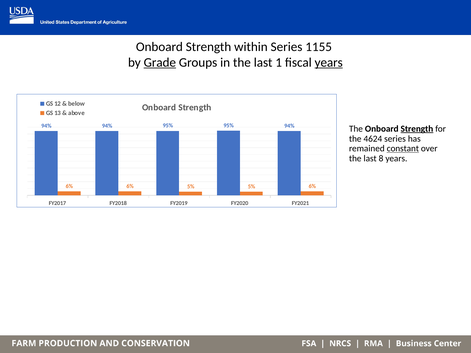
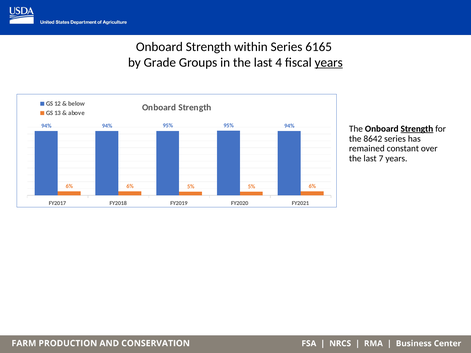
1155: 1155 -> 6165 (319, 47)
Grade underline: present -> none (160, 62)
1: 1 -> 4 (279, 62)
4624: 4624 -> 8642 (373, 139)
constant underline: present -> none (403, 149)
8: 8 -> 7 (381, 159)
